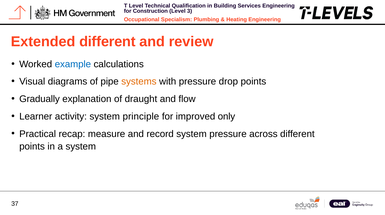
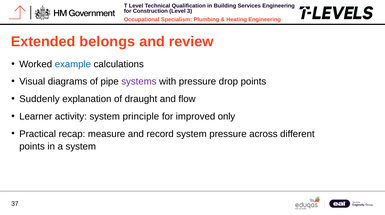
Extended different: different -> belongs (107, 42)
systems colour: orange -> purple (139, 82)
Gradually: Gradually -> Suddenly (39, 99)
